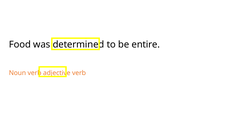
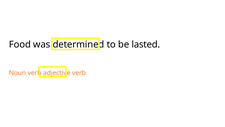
entire: entire -> lasted (146, 44)
